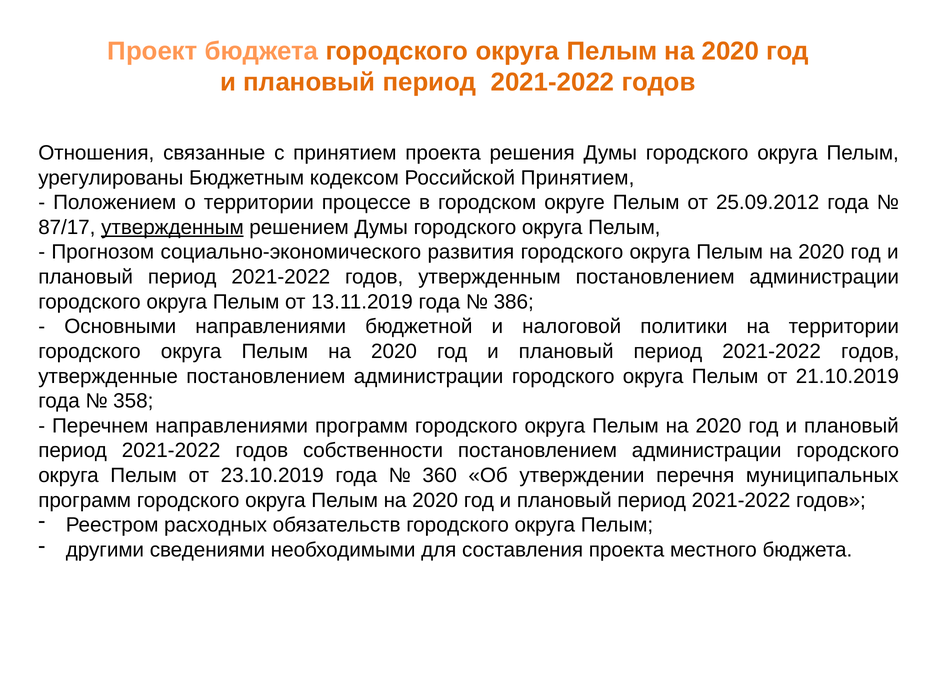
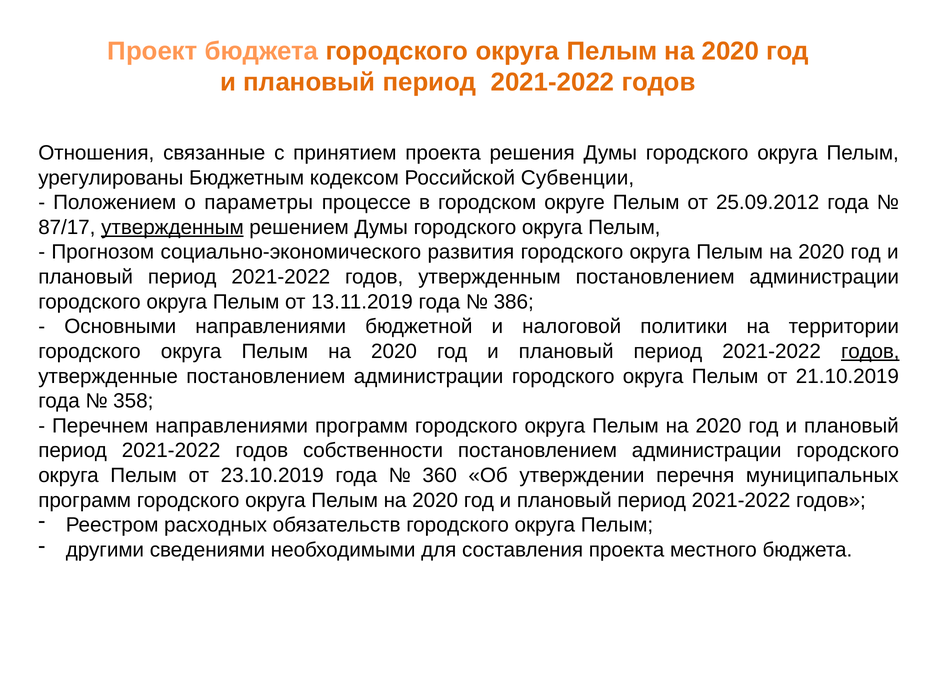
Российской Принятием: Принятием -> Субвенции (577, 178)
о территории: территории -> параметры (259, 203)
годов underline: none -> present (870, 352)
